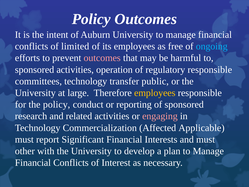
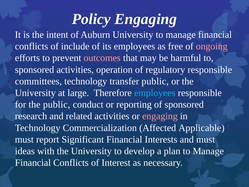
Policy Outcomes: Outcomes -> Engaging (146, 19)
limited: limited -> include (75, 46)
ongoing colour: light blue -> pink (212, 46)
employees colour: yellow -> light blue (155, 93)
the policy: policy -> public (57, 104)
other: other -> ideas (25, 151)
